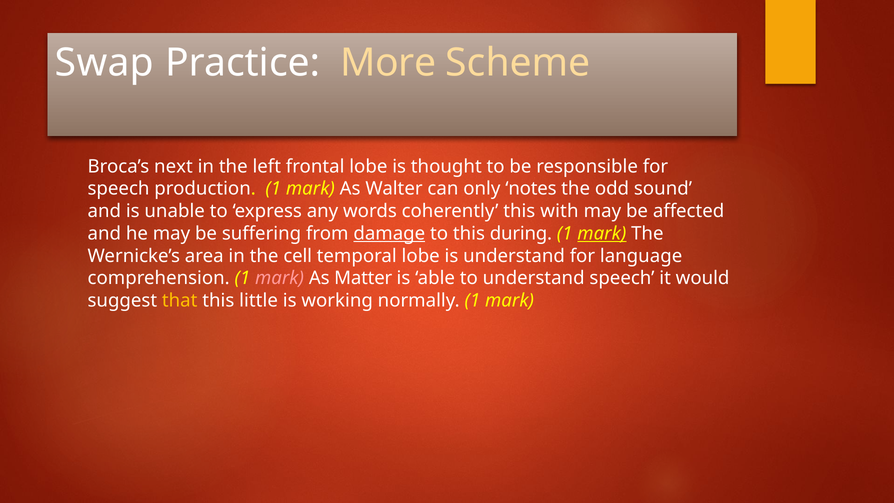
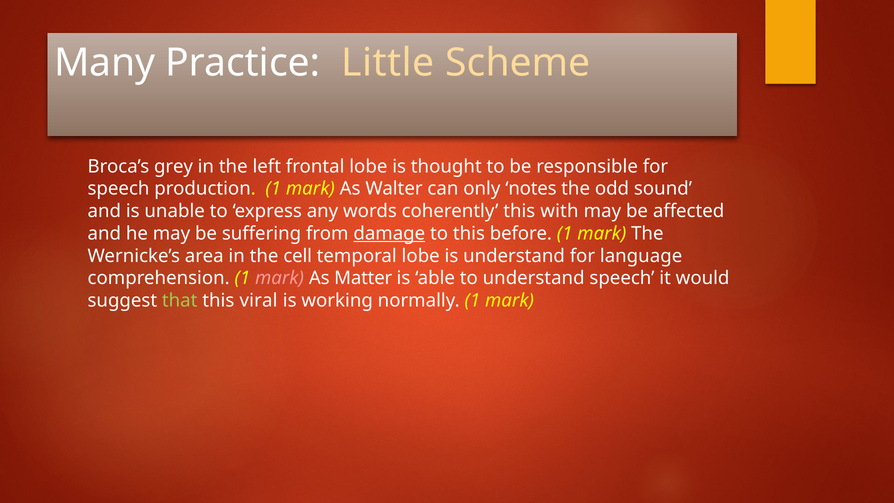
Swap: Swap -> Many (105, 63)
More: More -> Little (388, 63)
next: next -> grey (174, 166)
during: during -> before (521, 233)
mark underline: present -> none (602, 233)
that colour: yellow -> light green (180, 301)
little: little -> viral (258, 301)
